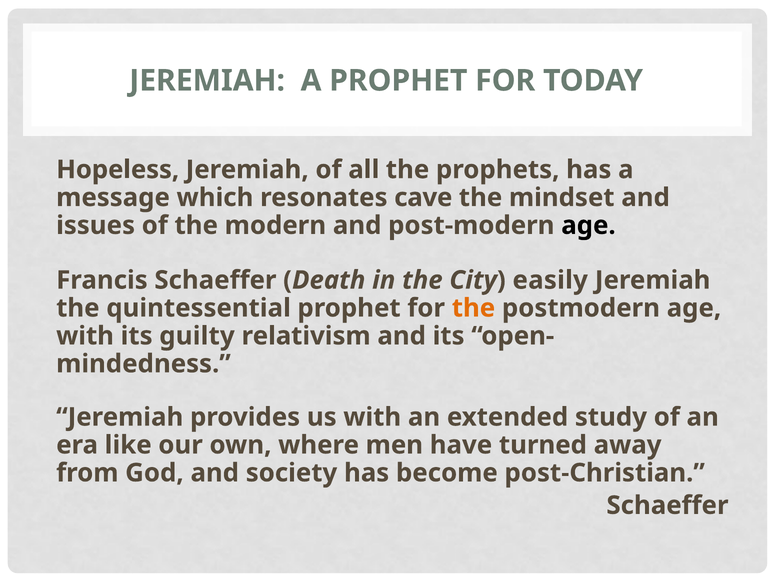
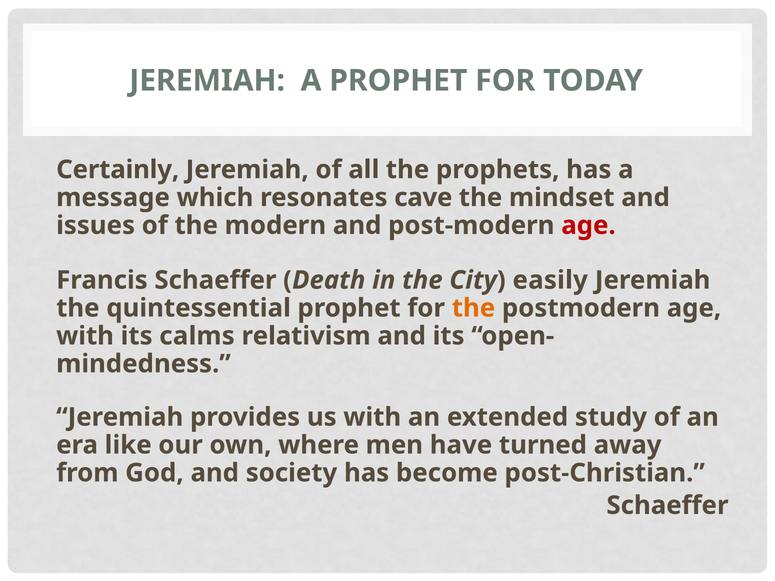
Hopeless: Hopeless -> Certainly (118, 170)
age colour: black -> red (588, 225)
guilty: guilty -> calms (197, 336)
